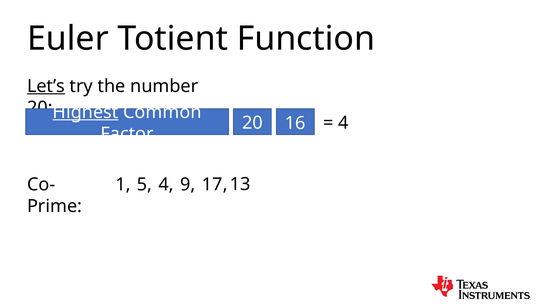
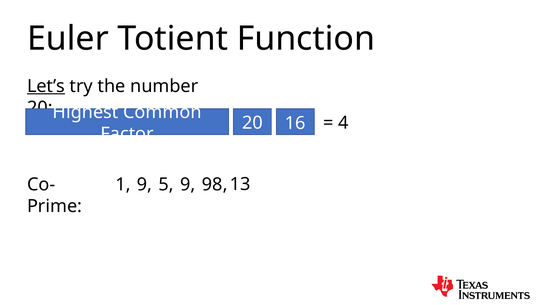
Highest underline: present -> none (86, 112)
5: 5 -> 9 (144, 185)
4: 4 -> 5 (166, 185)
9 17: 17 -> 98 (215, 185)
